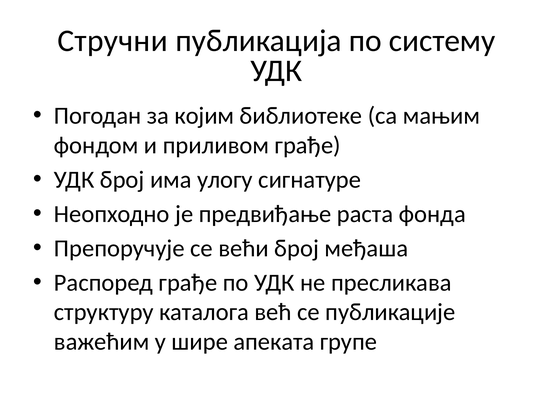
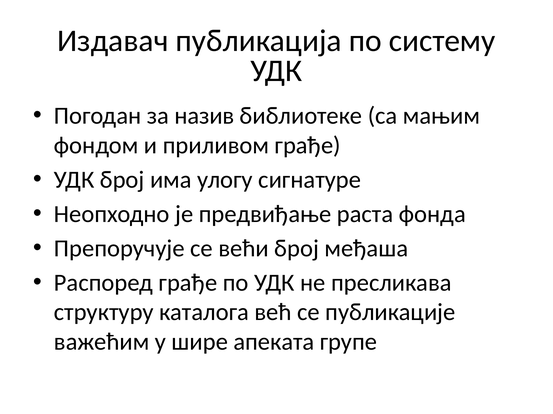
Стручни: Стручни -> Издавач (113, 41)
којим: којим -> назив (204, 116)
